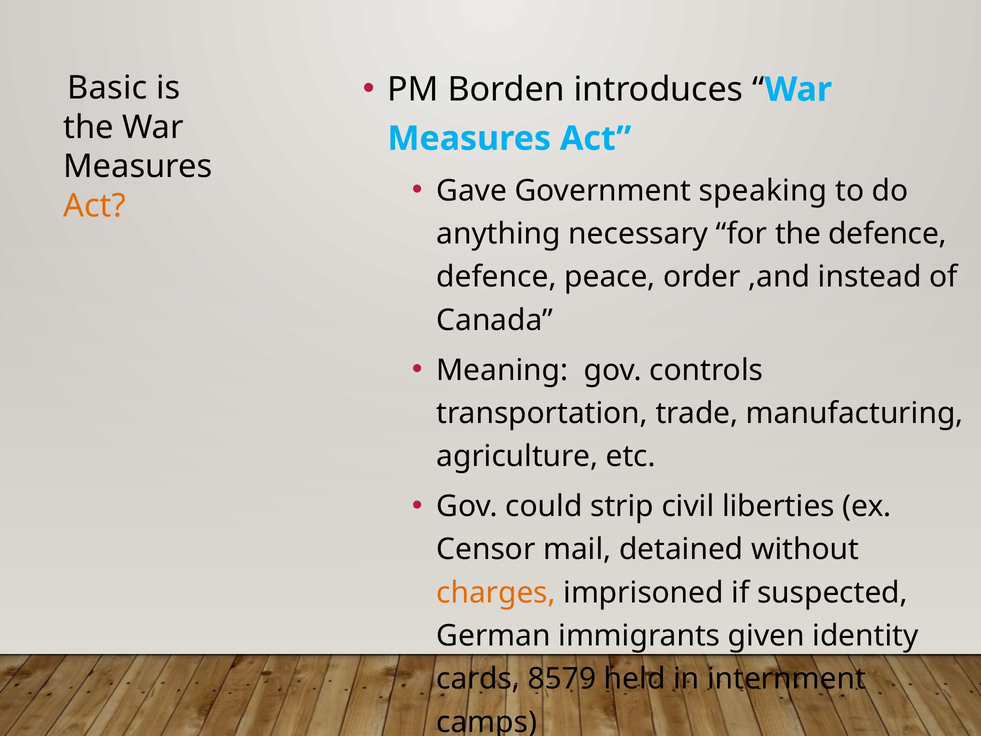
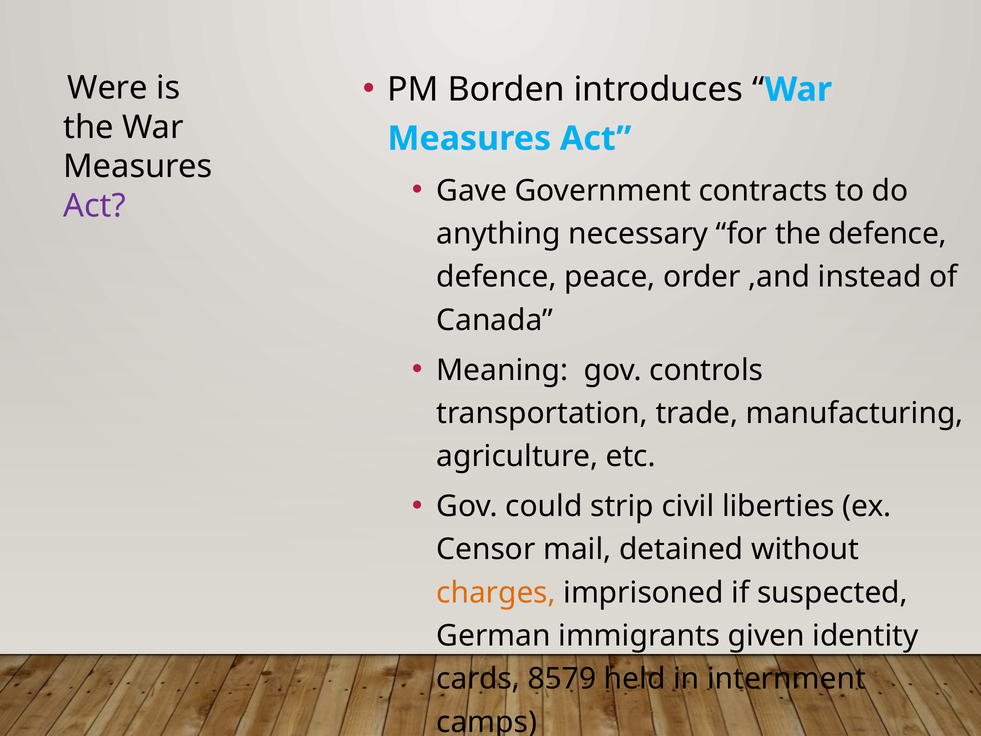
Basic: Basic -> Were (108, 88)
speaking: speaking -> contracts (763, 191)
Act colour: orange -> purple (95, 206)
